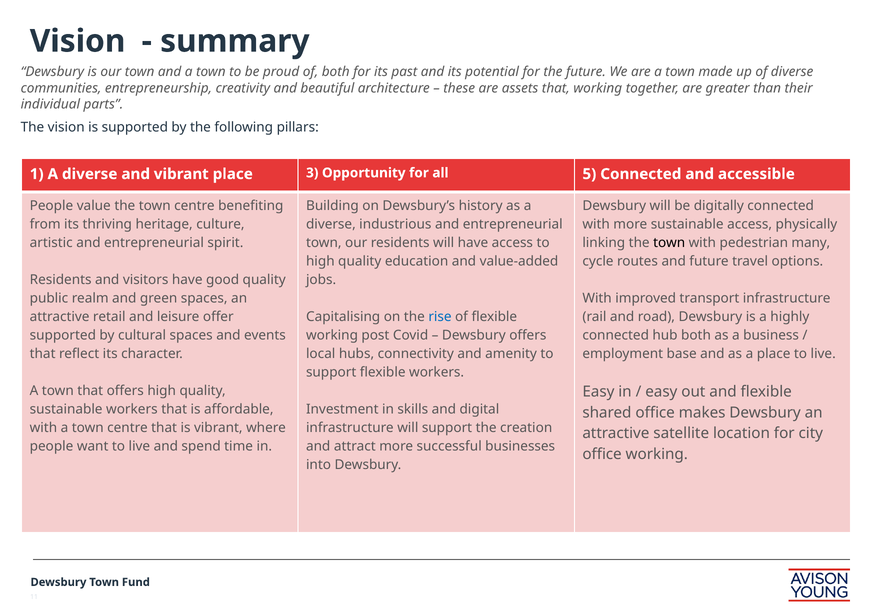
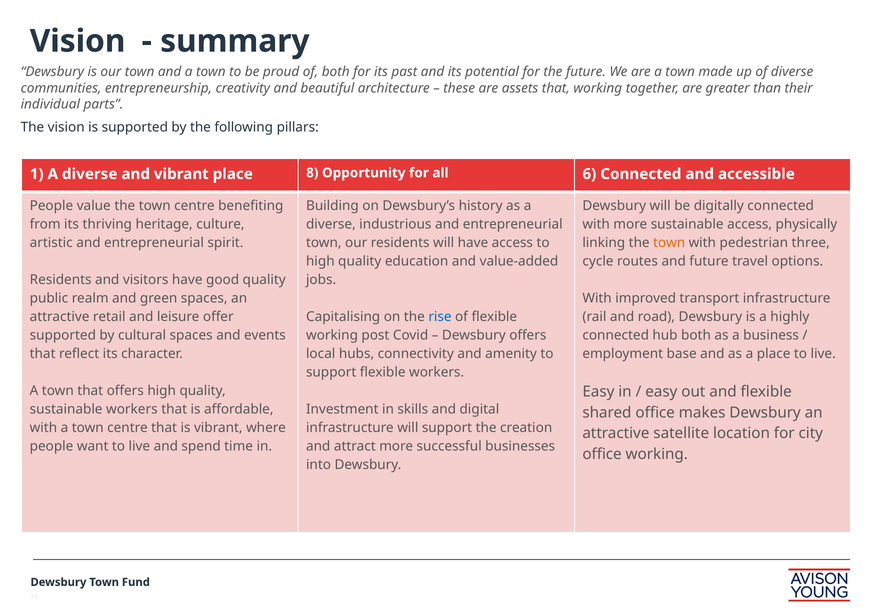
3: 3 -> 8 (312, 173)
5: 5 -> 6 (589, 174)
town colour: black -> orange (669, 243)
many: many -> three (811, 243)
